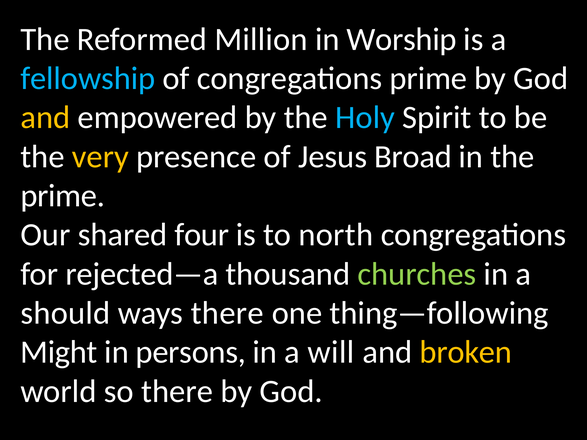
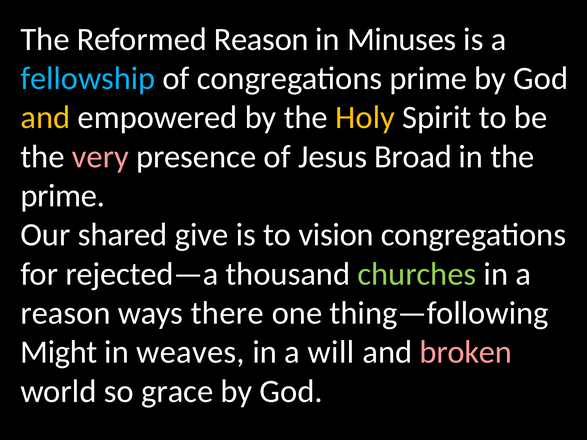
Reformed Million: Million -> Reason (261, 39)
Worship: Worship -> Minuses (402, 39)
Holy colour: light blue -> yellow (365, 118)
very colour: yellow -> pink (100, 157)
four: four -> give (202, 235)
north: north -> vision (336, 235)
should: should -> reason (65, 313)
persons: persons -> weaves (190, 352)
broken colour: yellow -> pink (466, 352)
so there: there -> grace (177, 392)
